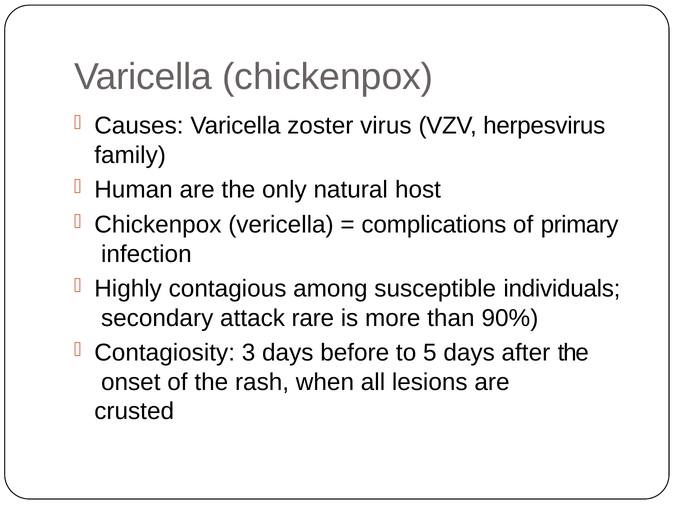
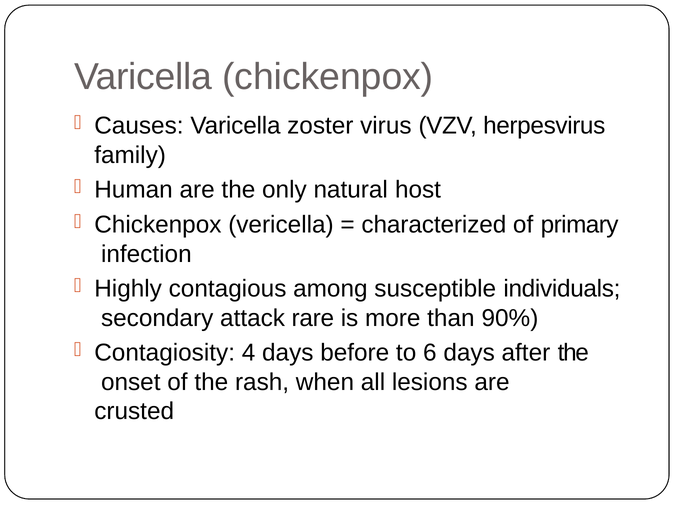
complications: complications -> characterized (434, 225)
3: 3 -> 4 (249, 353)
5: 5 -> 6 (430, 353)
